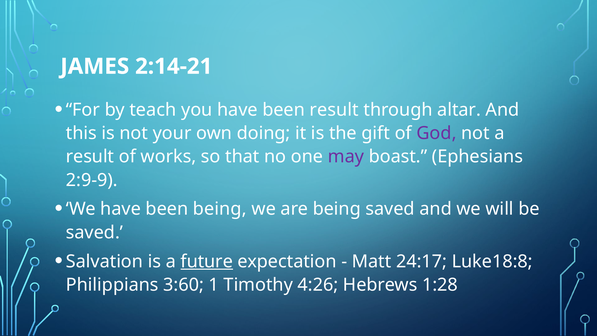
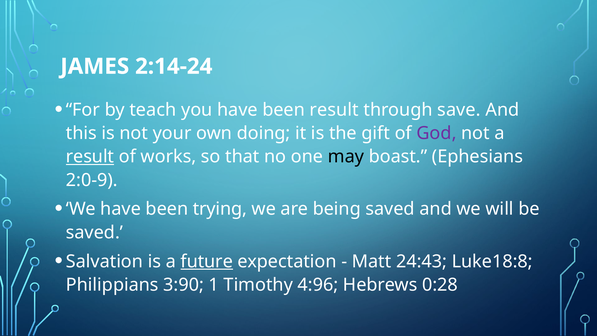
2:14-21: 2:14-21 -> 2:14-24 (174, 66)
altar: altar -> save (459, 110)
result underline: none -> present (90, 157)
may colour: purple -> black (346, 157)
2:9-9: 2:9-9 -> 2:0-9 (92, 180)
been being: being -> trying (220, 209)
24:17: 24:17 -> 24:43 (422, 261)
3:60: 3:60 -> 3:90 (184, 285)
4:26: 4:26 -> 4:96 (318, 285)
1:28: 1:28 -> 0:28 (440, 285)
